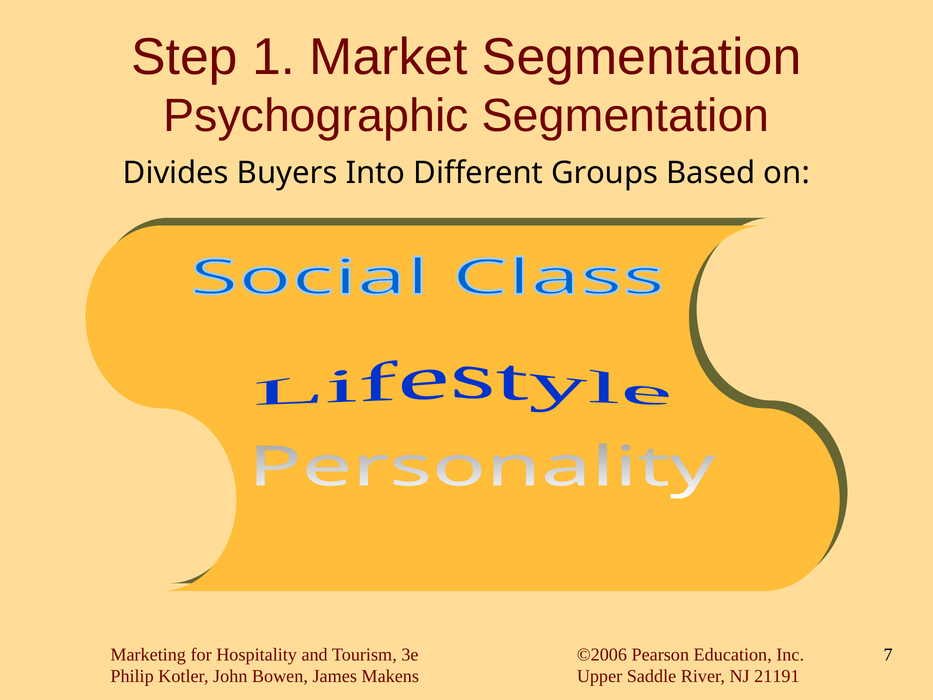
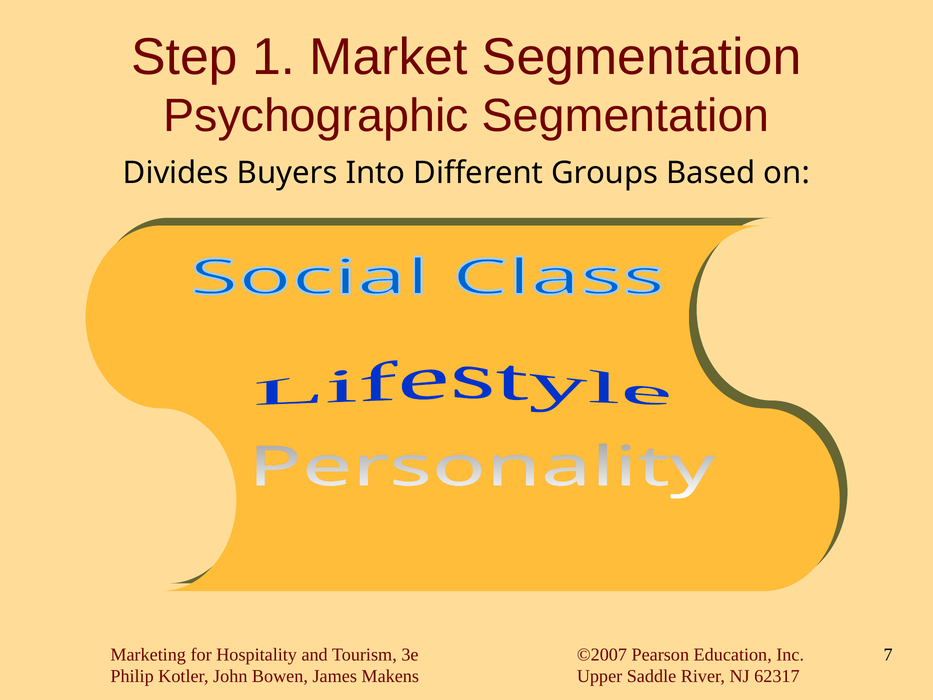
©2006: ©2006 -> ©2007 (602, 654)
21191: 21191 -> 62317 (777, 676)
